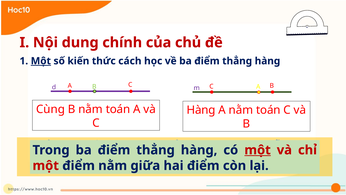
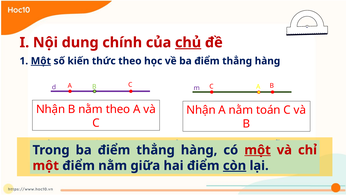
chủ underline: none -> present (188, 42)
thức cách: cách -> theo (130, 61)
Cùng: Cùng -> Nhận (51, 109)
B nằm toán: toán -> theo (118, 109)
Hàng: Hàng -> Nhận (201, 110)
còn underline: none -> present (235, 165)
